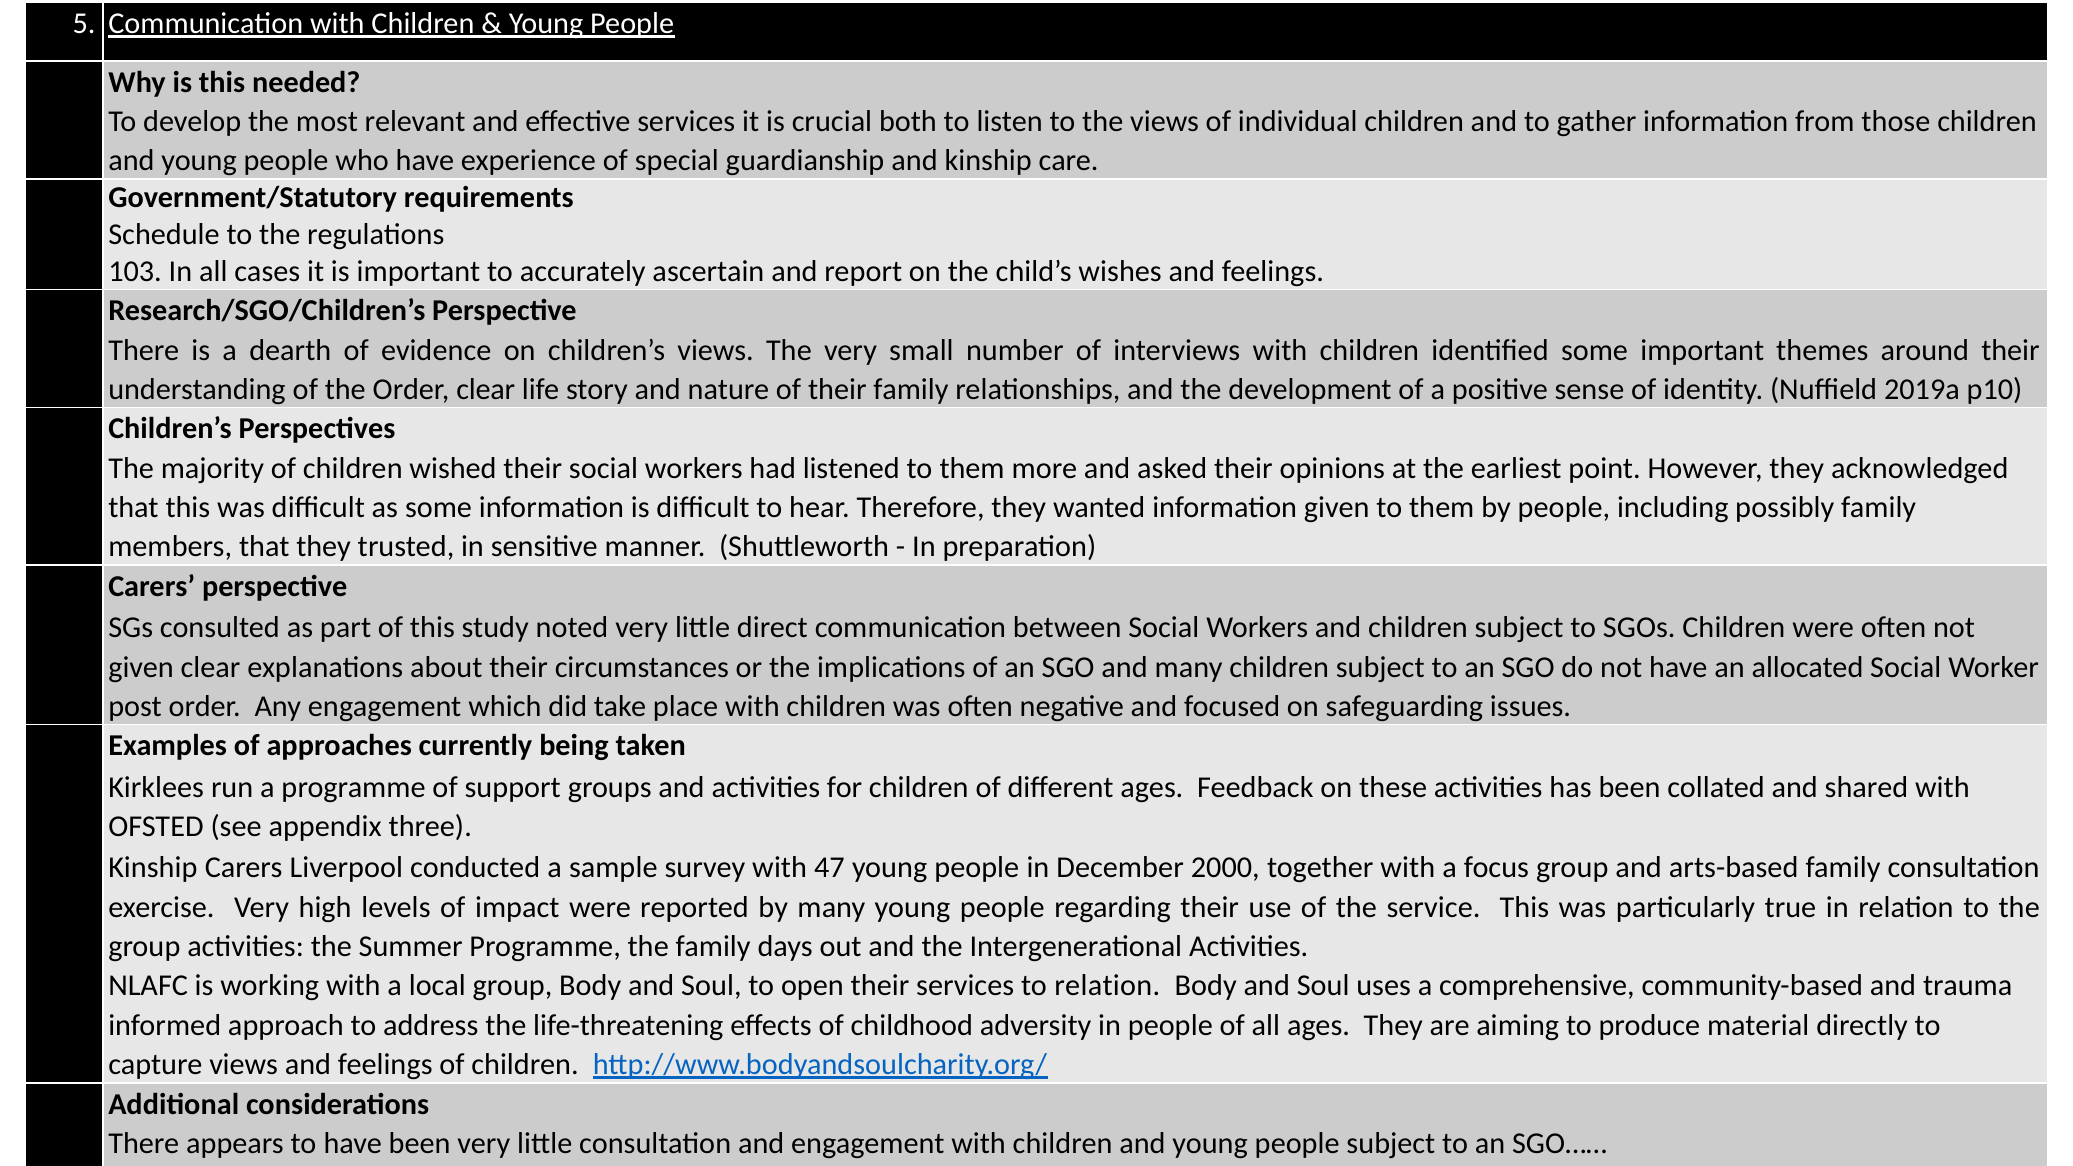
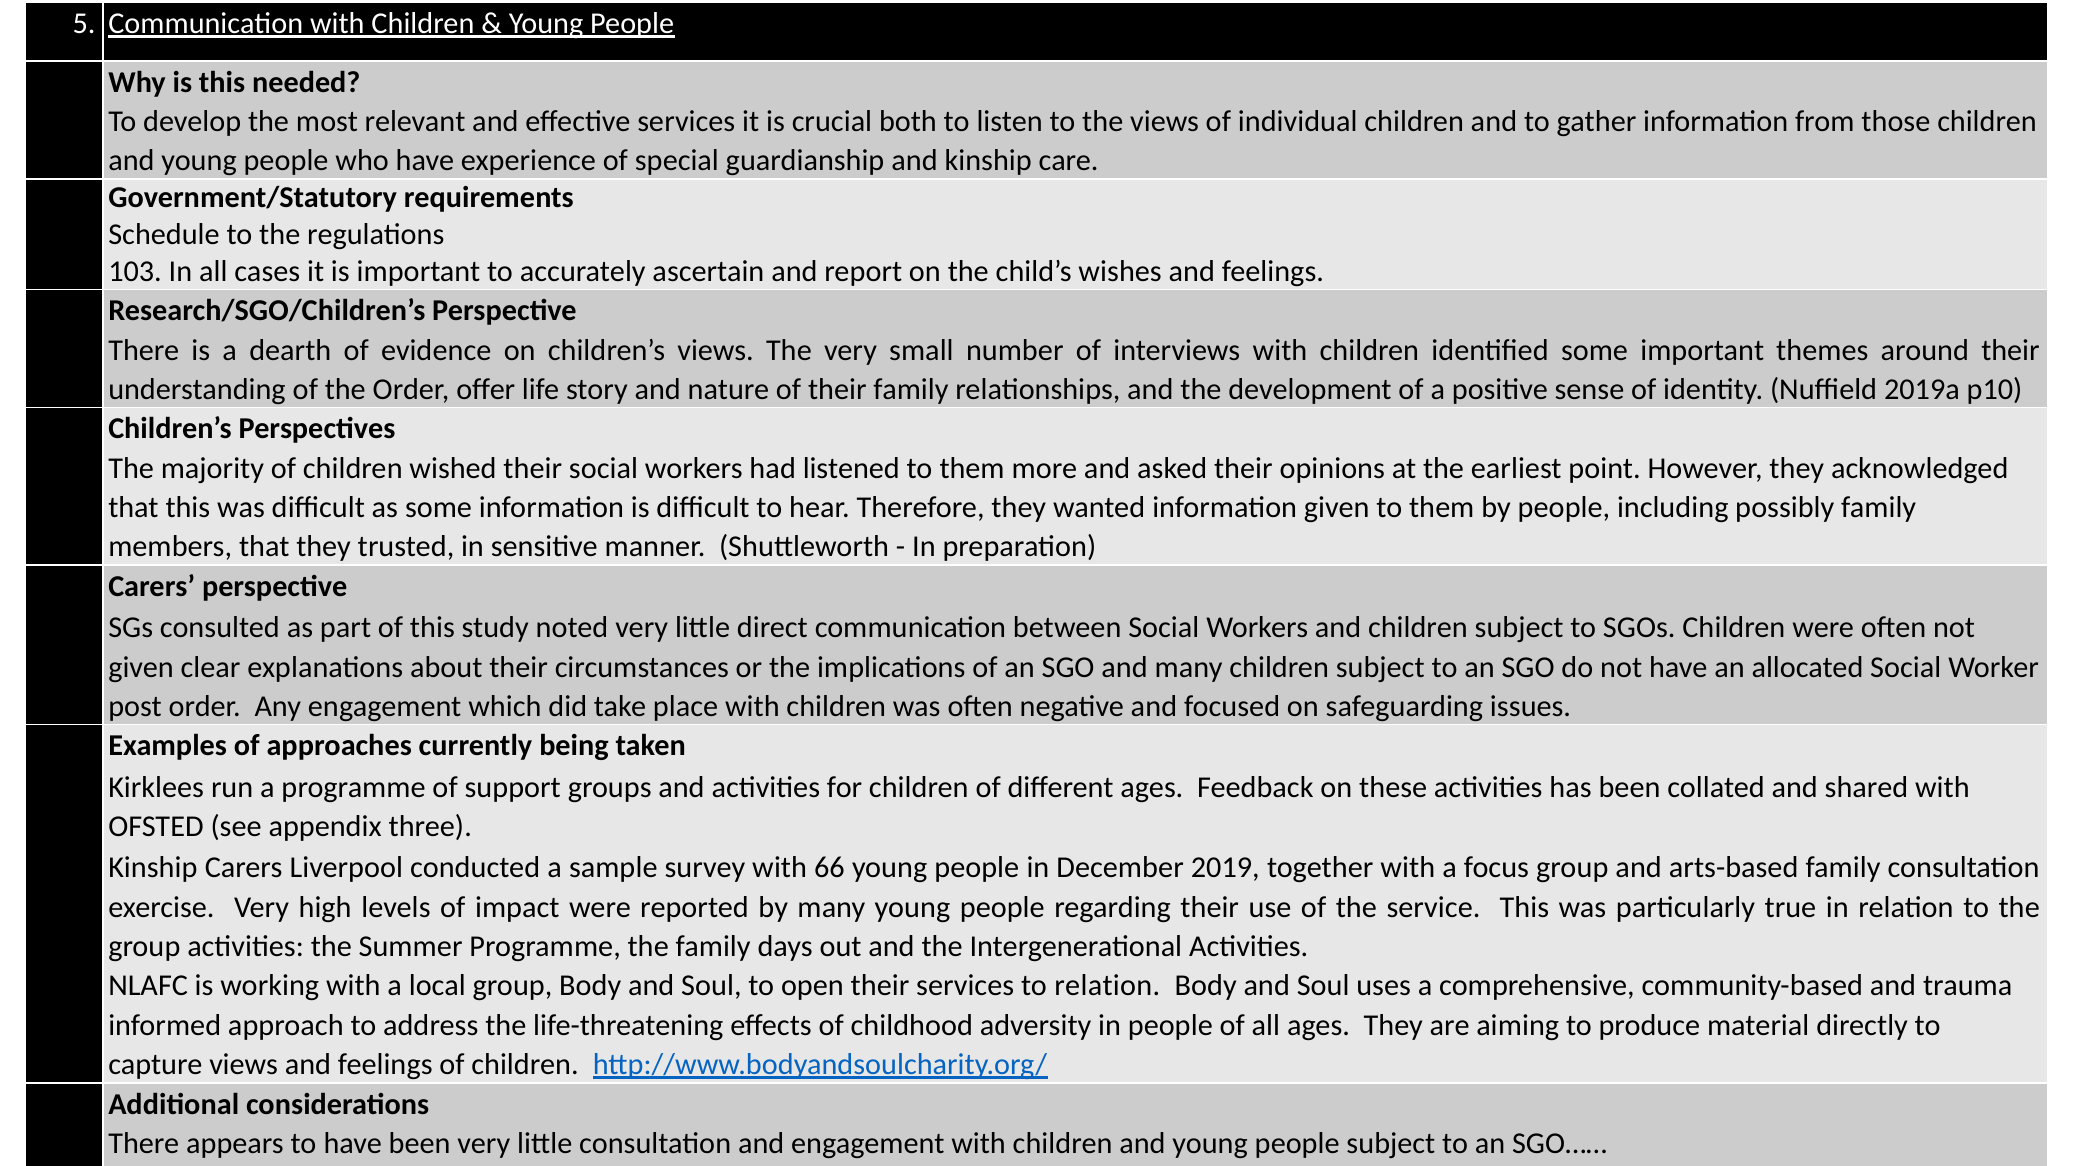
Order clear: clear -> offer (486, 390)
47: 47 -> 66 (829, 868)
2000: 2000 -> 2019 (1225, 868)
